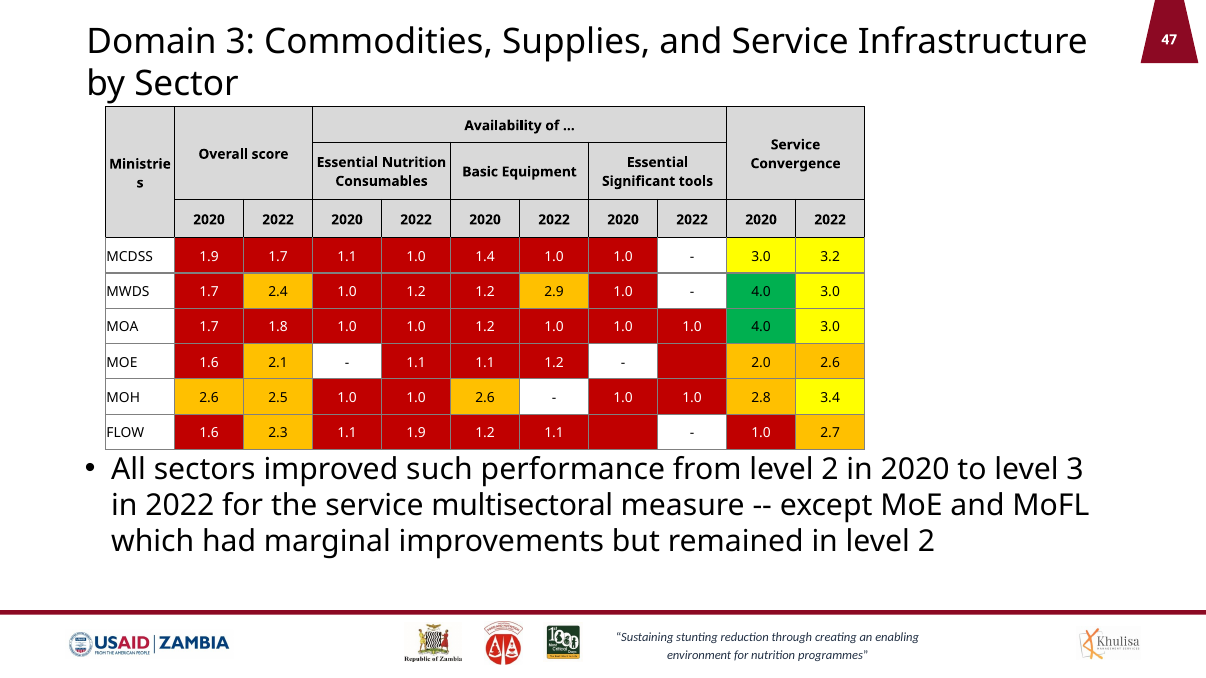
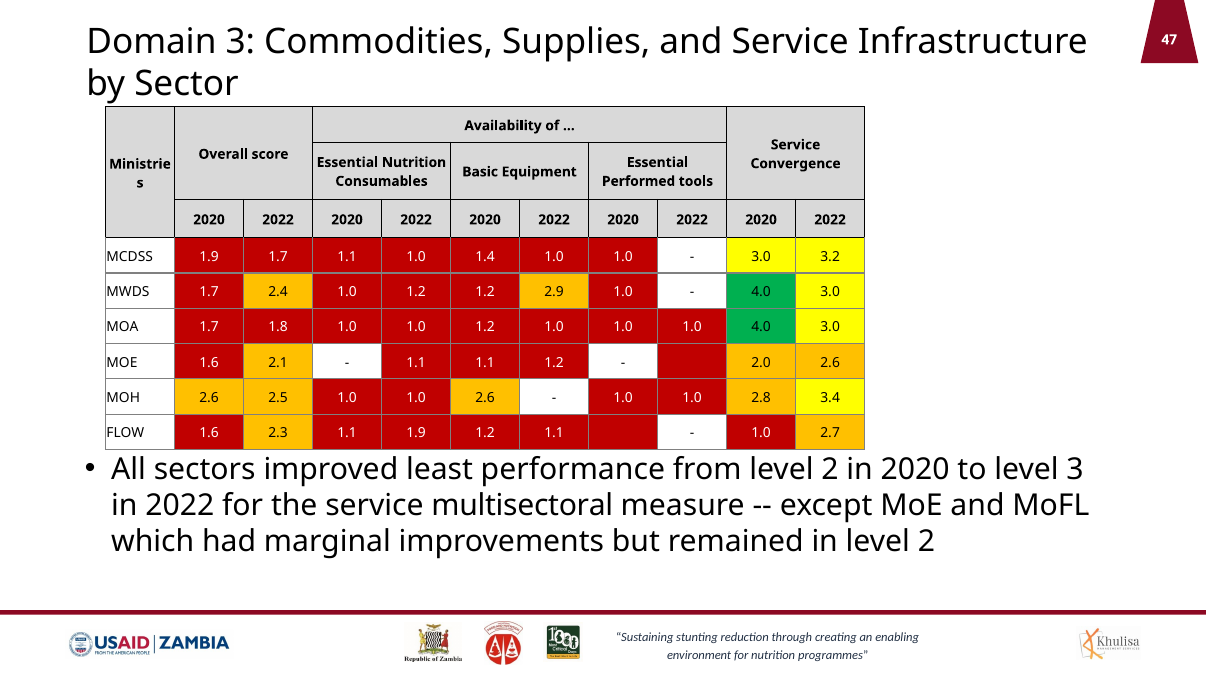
Significant: Significant -> Performed (639, 181)
such: such -> least (440, 469)
